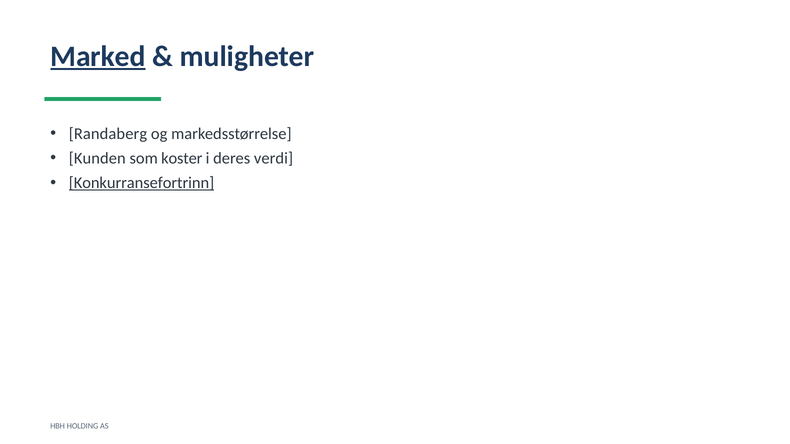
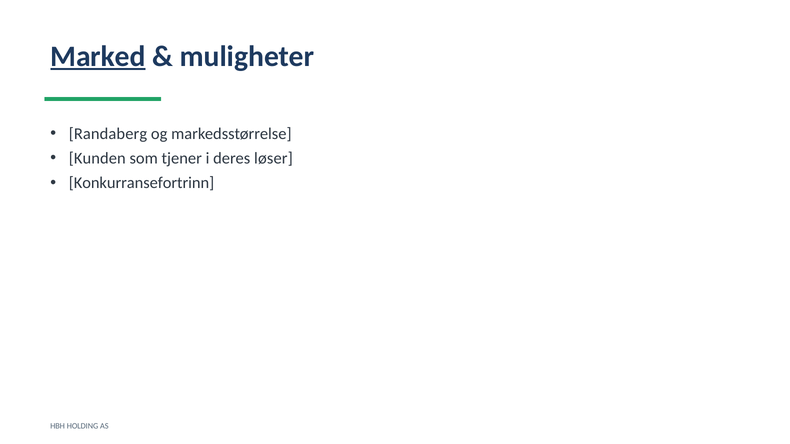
koster: koster -> tjener (182, 159)
verdi: verdi -> løser (273, 159)
Konkurransefortrinn underline: present -> none (141, 183)
